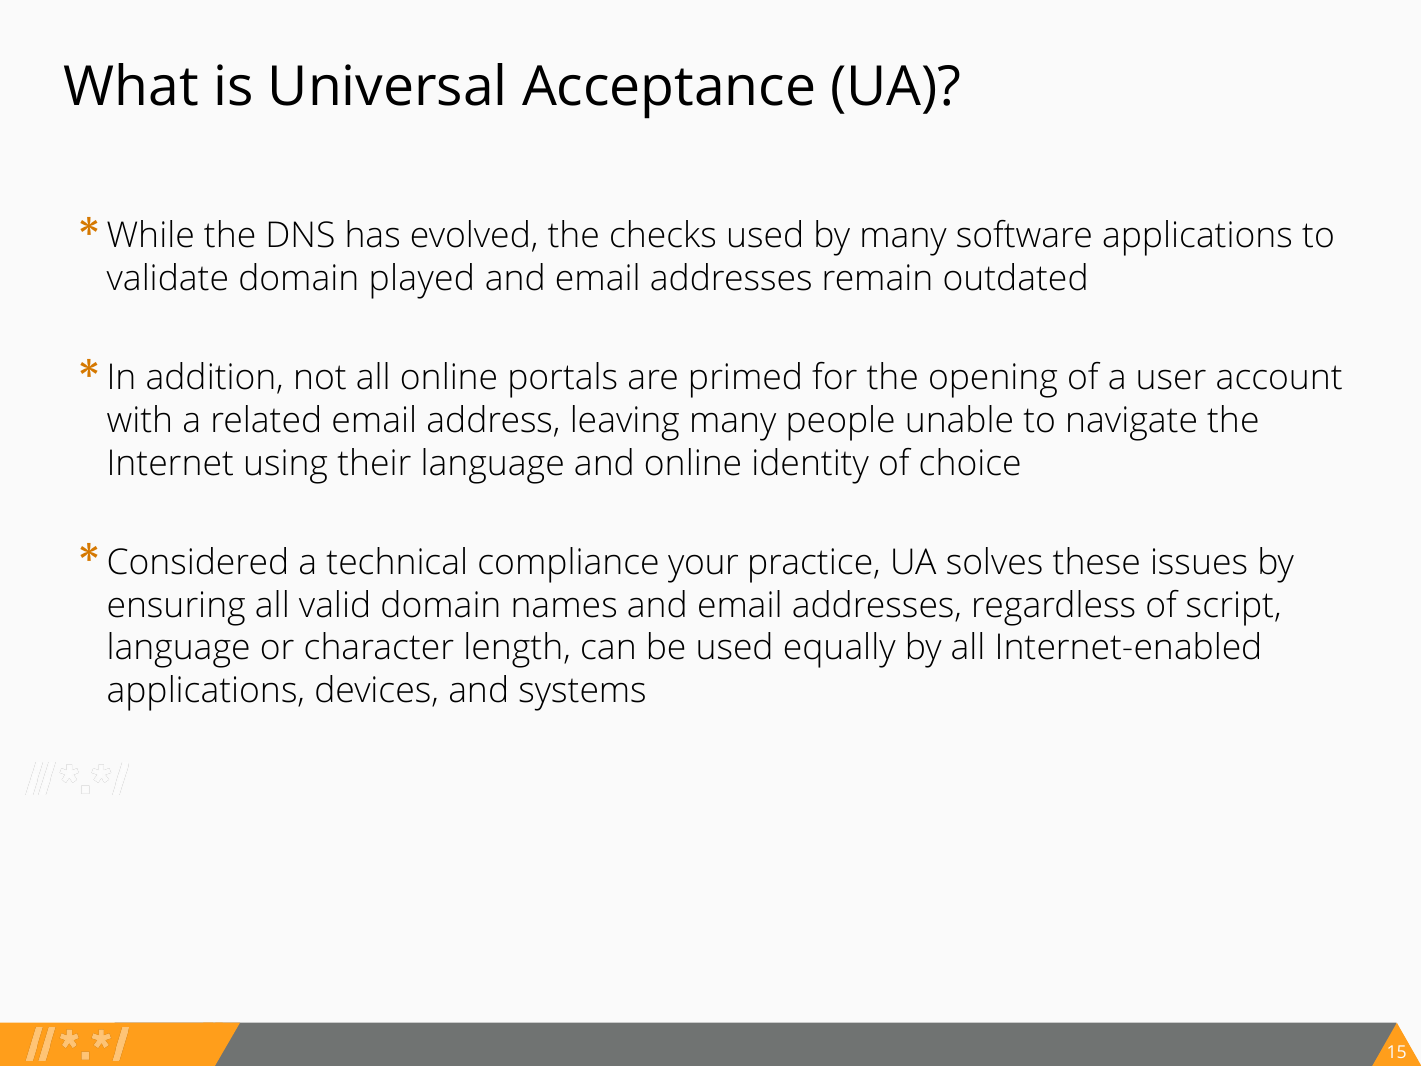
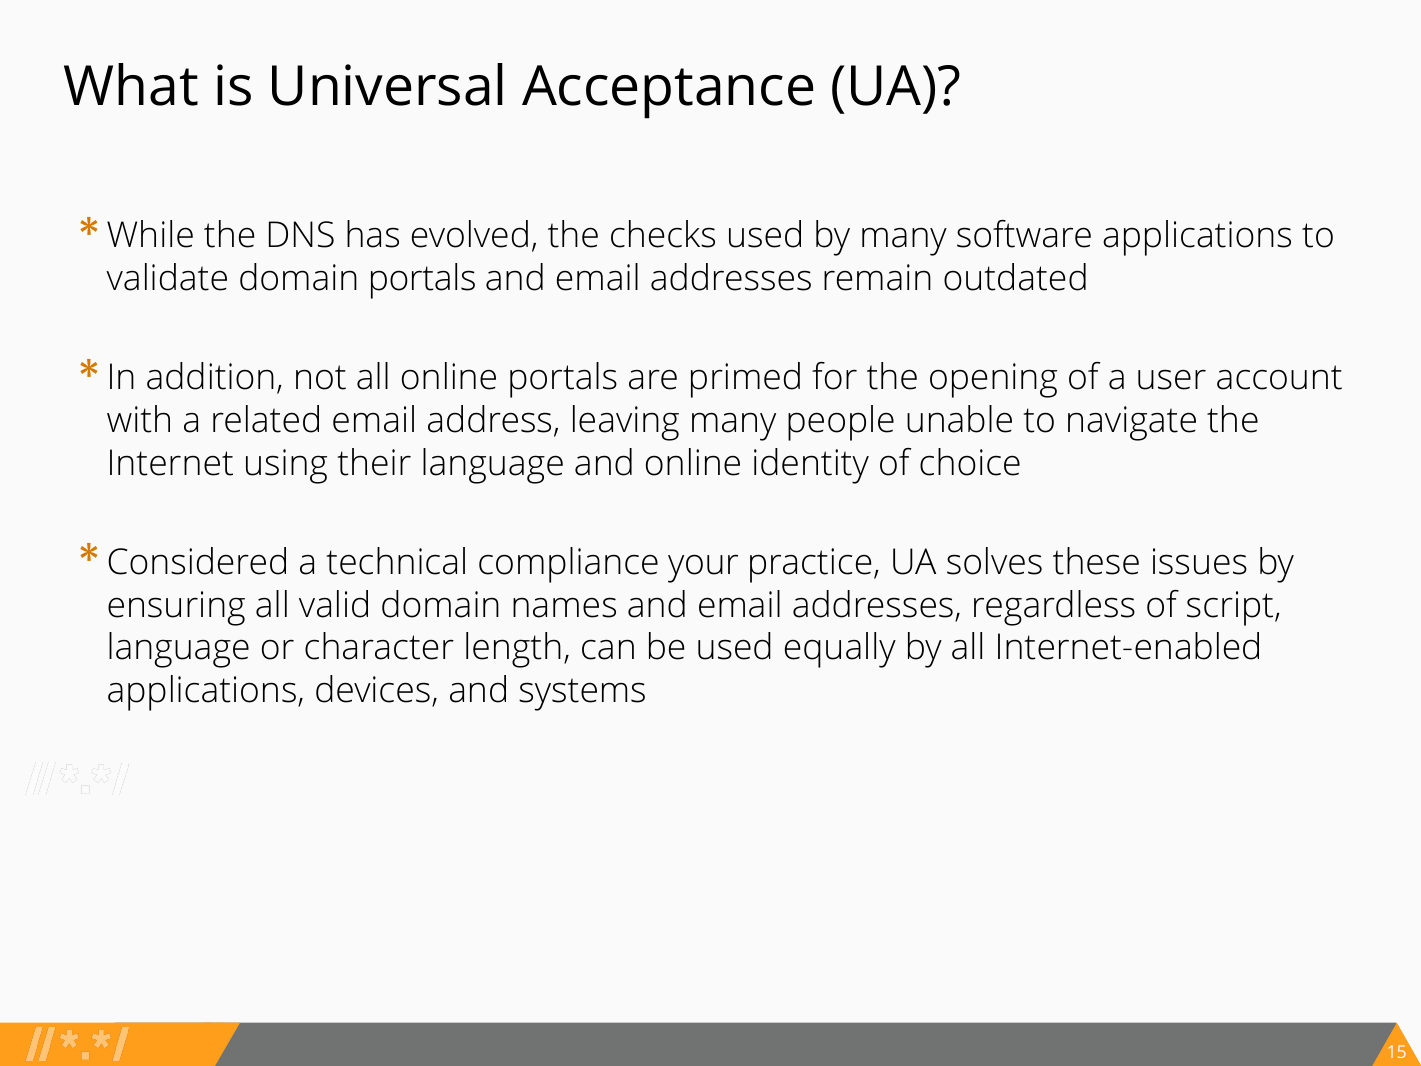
domain played: played -> portals (422, 278)
